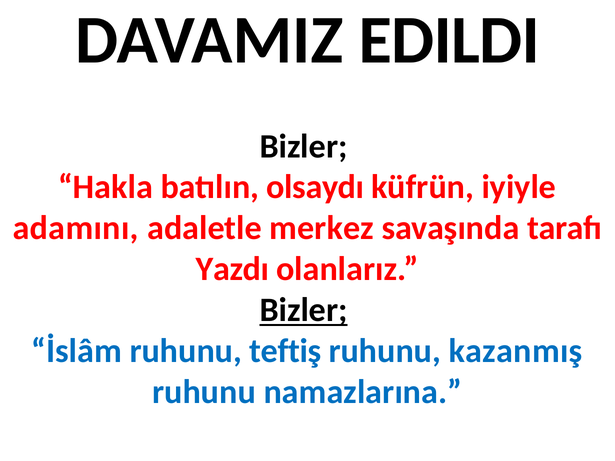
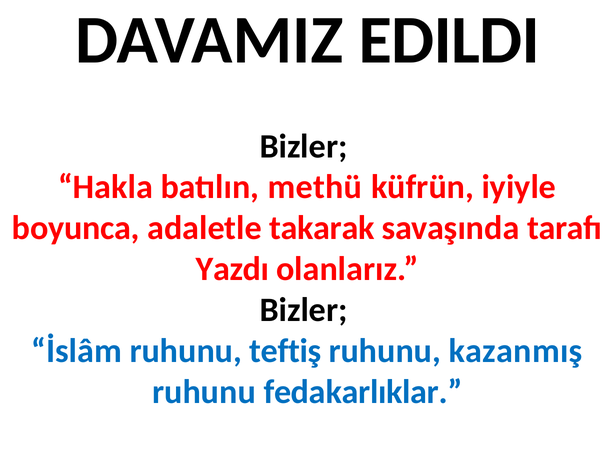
olsaydı: olsaydı -> methü (315, 187)
adamını: adamını -> boyunca (76, 228)
merkez: merkez -> takarak (322, 228)
Bizler underline: present -> none (304, 310)
namazlarına: namazlarına -> fedakarlıklar (363, 392)
